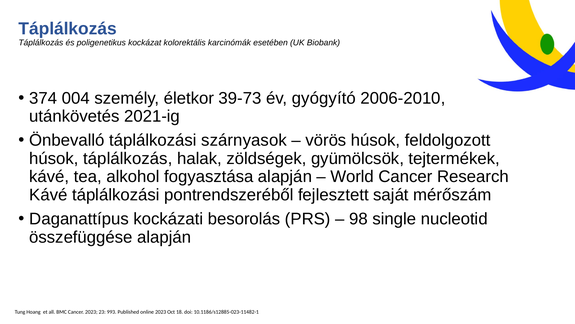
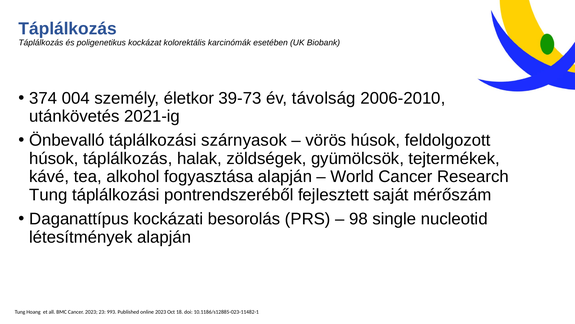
gyógyító: gyógyító -> távolság (324, 98)
Kávé: Kávé -> Tung (48, 195)
összefüggése: összefüggése -> létesítmények (81, 237)
